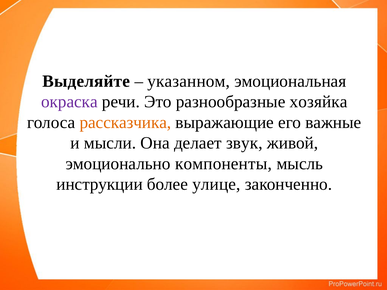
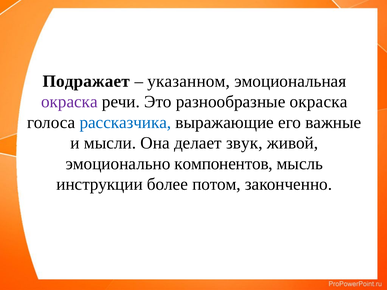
Выделяйте: Выделяйте -> Подражает (86, 81)
разнообразные хозяйка: хозяйка -> окраска (319, 102)
рассказчика colour: orange -> blue (125, 122)
компоненты: компоненты -> компонентов (224, 164)
улице: улице -> потом (216, 184)
